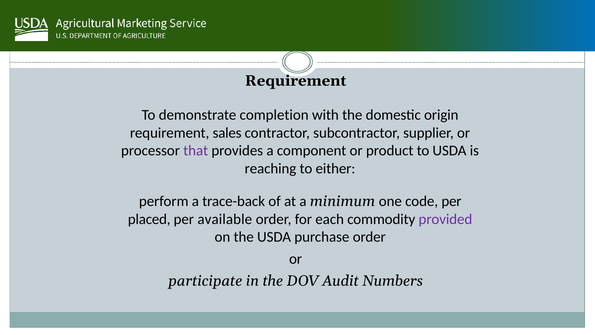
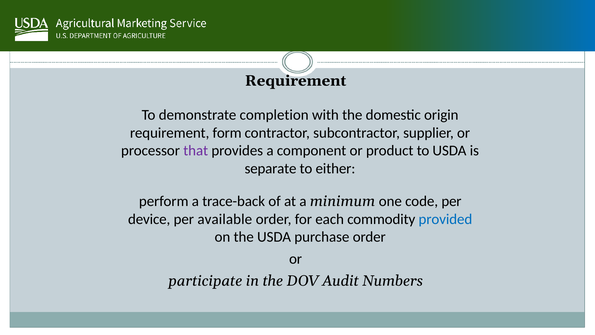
sales: sales -> form (227, 133)
reaching: reaching -> separate (271, 168)
placed: placed -> device (149, 219)
provided colour: purple -> blue (445, 219)
